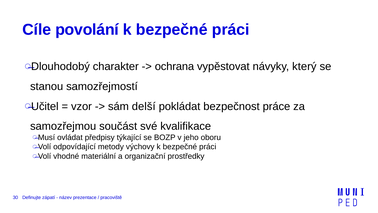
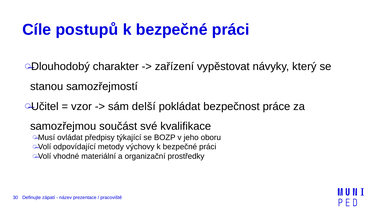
povolání: povolání -> postupů (87, 30)
ochrana: ochrana -> zařízení (174, 66)
